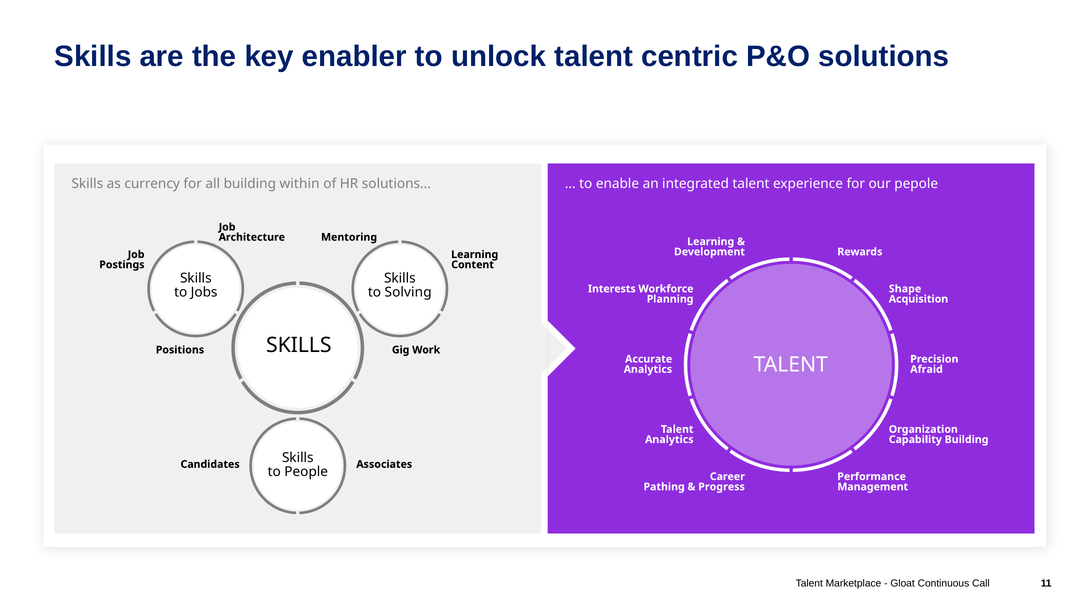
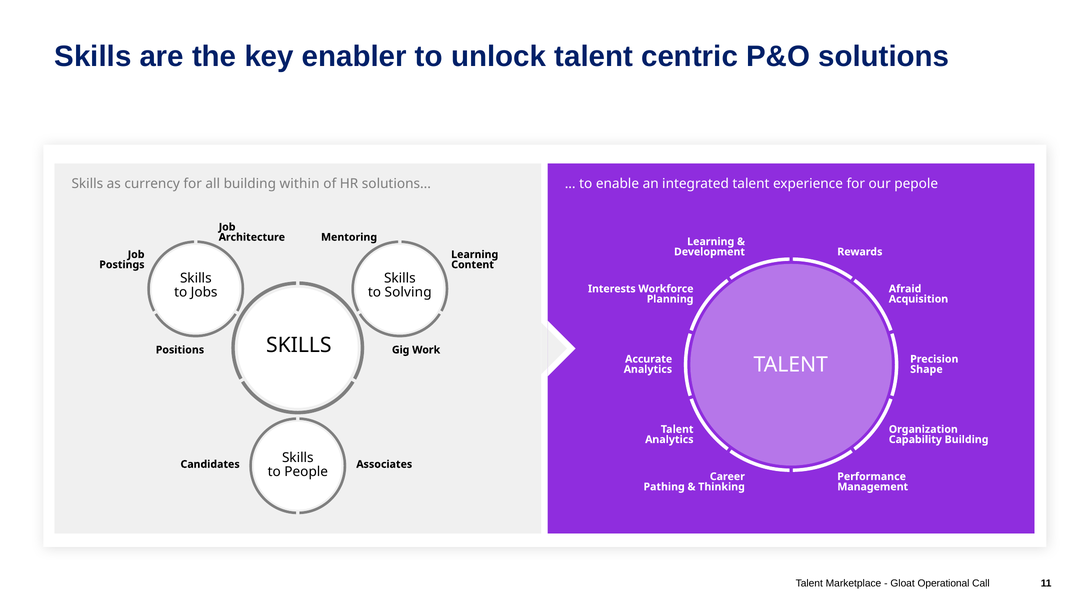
Shape: Shape -> Afraid (905, 289)
Afraid: Afraid -> Shape (926, 369)
Progress: Progress -> Thinking (722, 486)
Continuous: Continuous -> Operational (944, 583)
